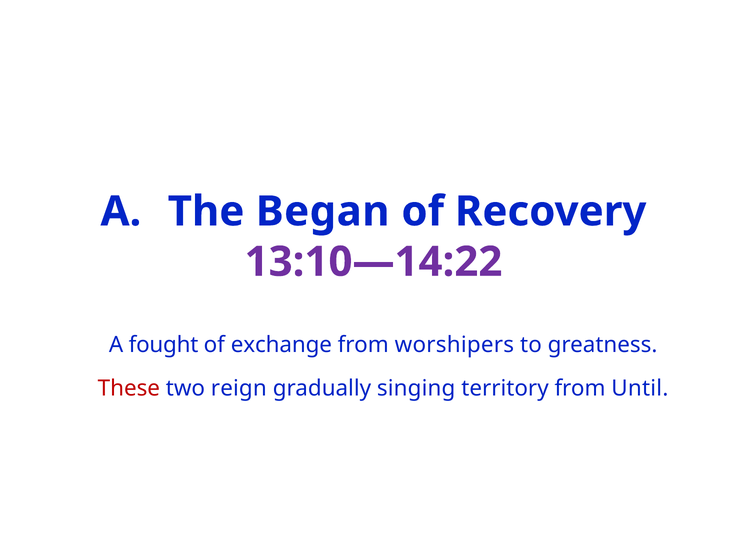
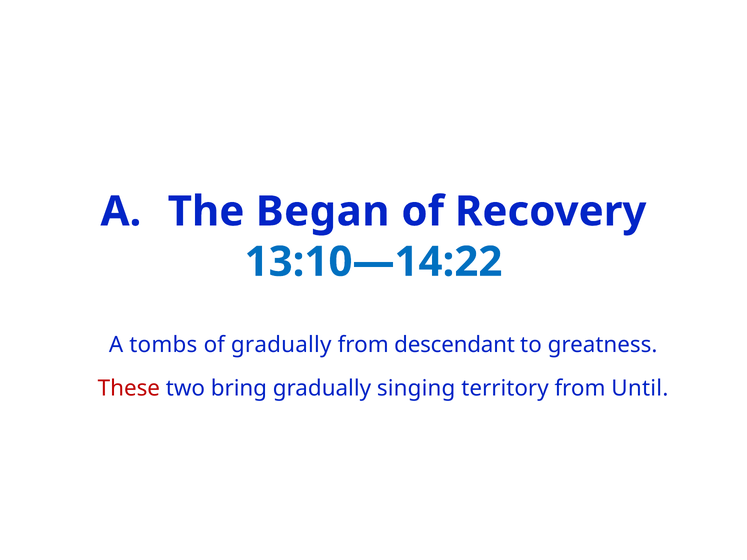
13:10—14:22 colour: purple -> blue (373, 262)
fought: fought -> tombs (163, 345)
of exchange: exchange -> gradually (281, 345)
worshipers: worshipers -> descendant (455, 345)
reign: reign -> bring (239, 388)
